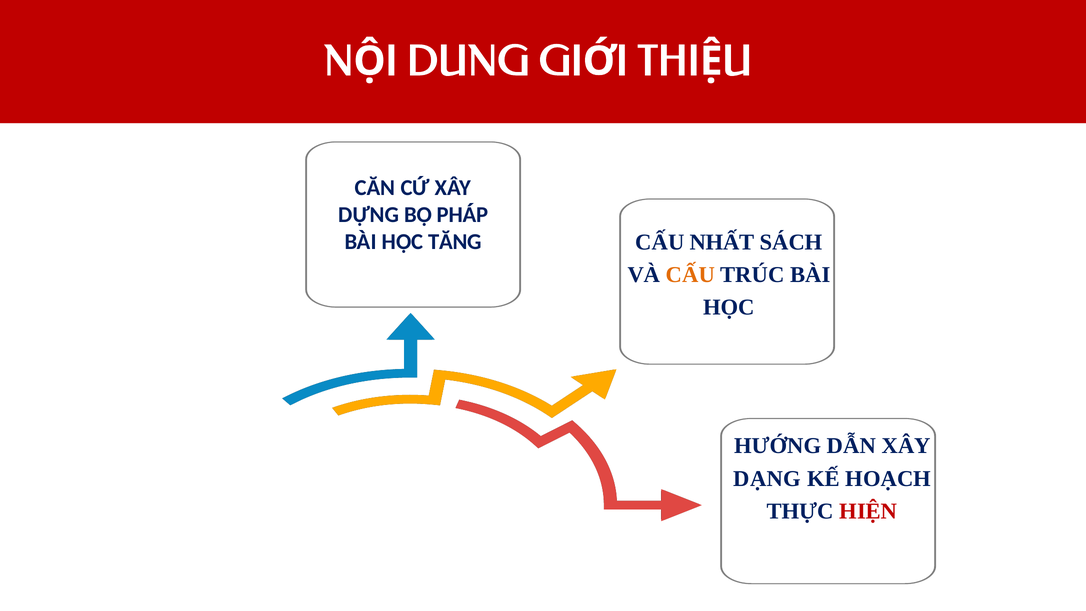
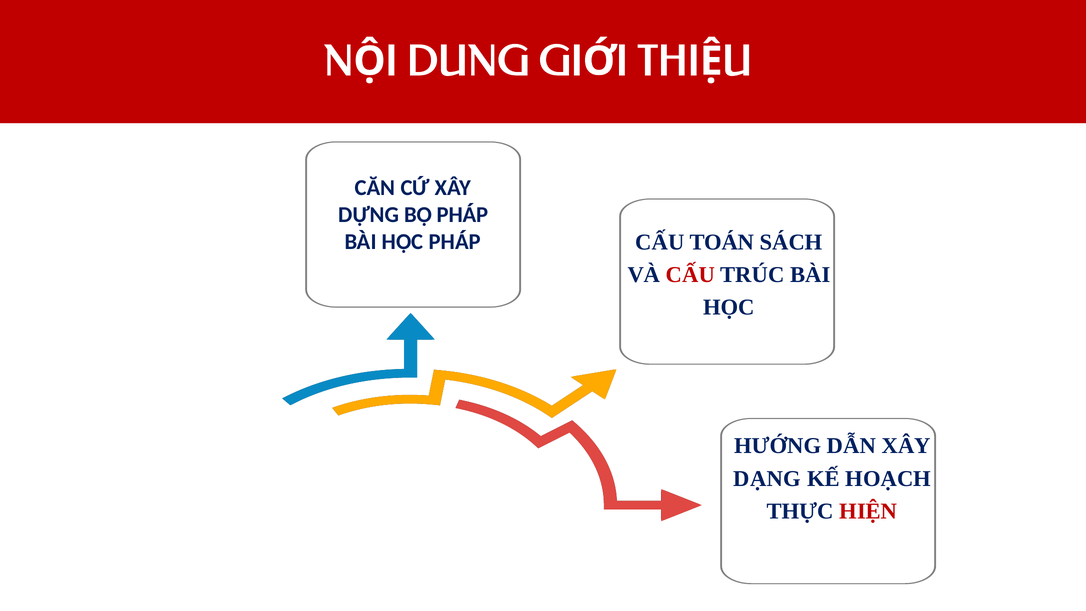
NHẤT: NHẤT -> TOÁN (722, 242)
HỌC TĂNG: TĂNG -> PHÁP (455, 242)
CẤU colour: orange -> red (690, 275)
